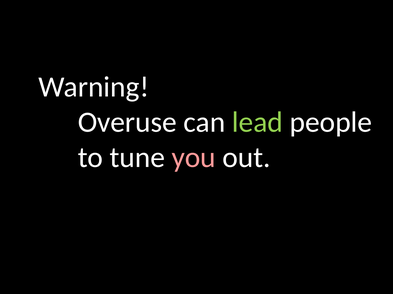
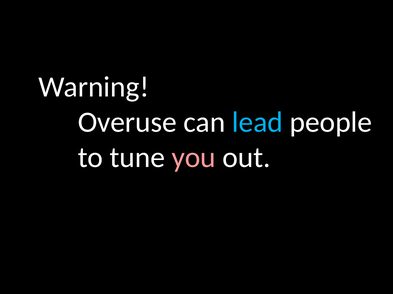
lead colour: light green -> light blue (257, 123)
